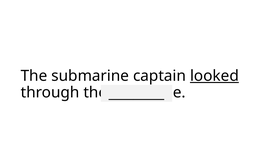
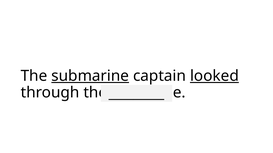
submarine underline: none -> present (90, 76)
